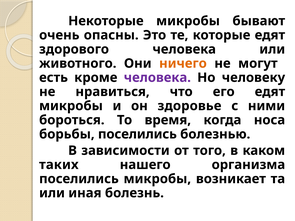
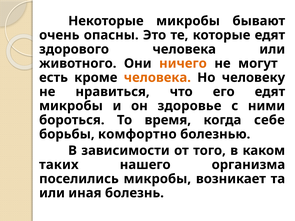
человека colour: purple -> orange (157, 78)
носа: носа -> себе (269, 120)
борьбы поселились: поселились -> комфортно (137, 134)
